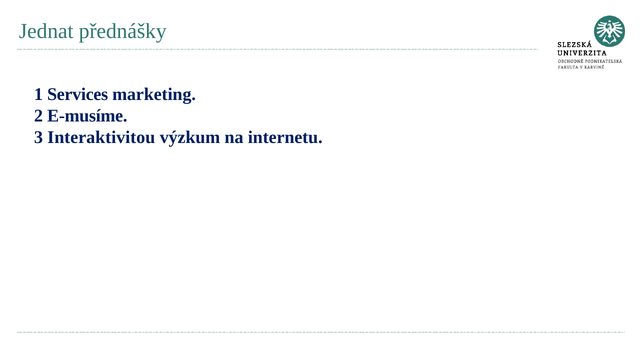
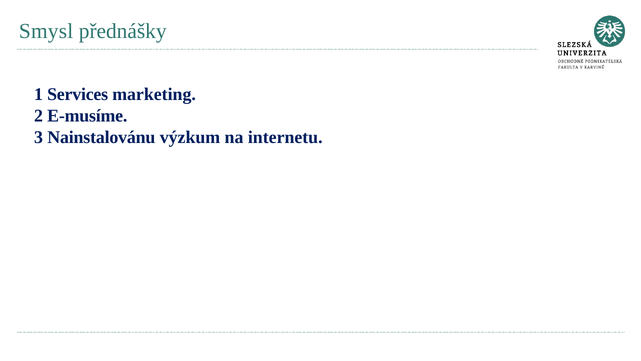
Jednat: Jednat -> Smysl (46, 31)
Interaktivitou: Interaktivitou -> Nainstalovánu (101, 137)
